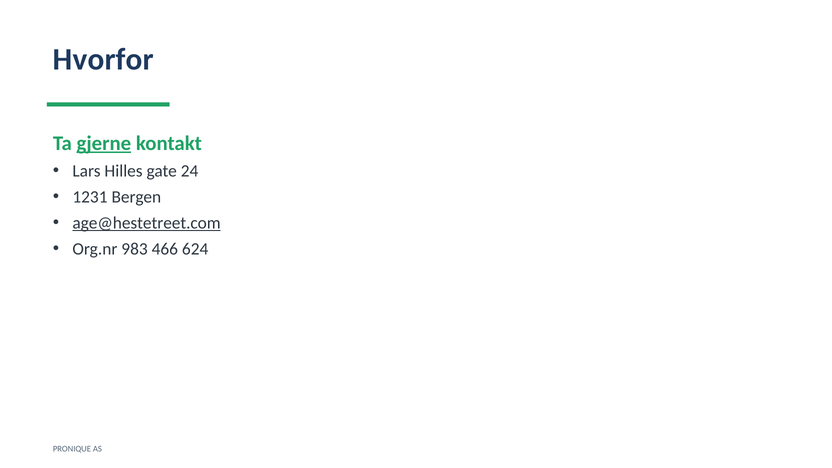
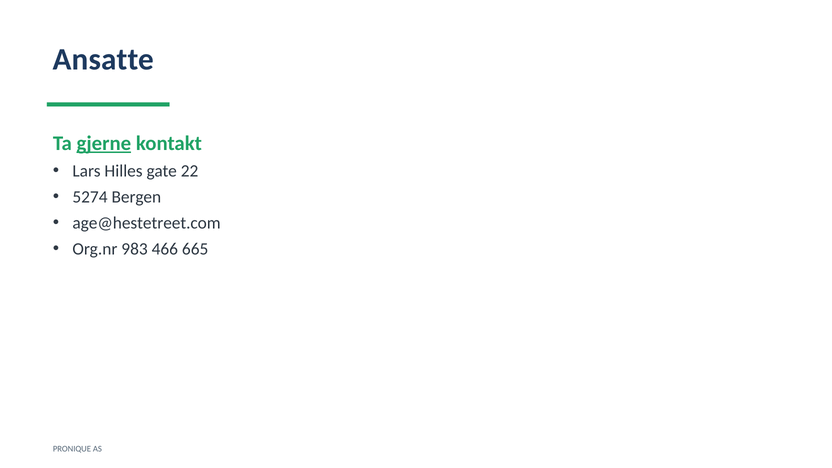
Hvorfor: Hvorfor -> Ansatte (104, 59)
24: 24 -> 22 (190, 171)
1231: 1231 -> 5274 (90, 197)
age@hestetreet.com underline: present -> none (147, 223)
624: 624 -> 665 (195, 249)
